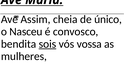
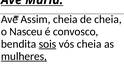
de único: único -> cheia (108, 19)
vós vossa: vossa -> cheia (89, 44)
mulheres underline: none -> present (24, 56)
